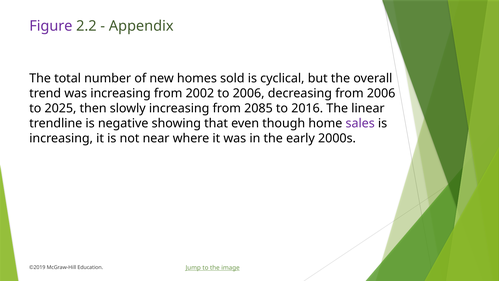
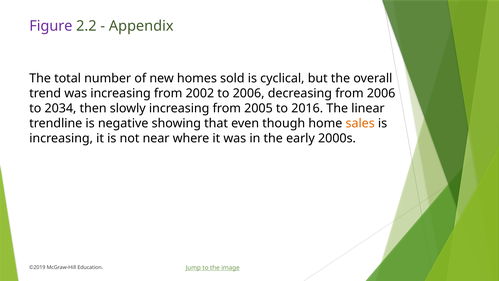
2025: 2025 -> 2034 (61, 108)
2085: 2085 -> 2005 (258, 108)
sales colour: purple -> orange (360, 123)
